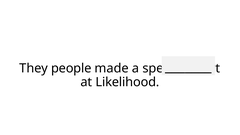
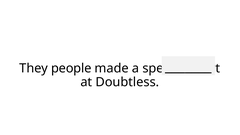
Likelihood: Likelihood -> Doubtless (127, 82)
